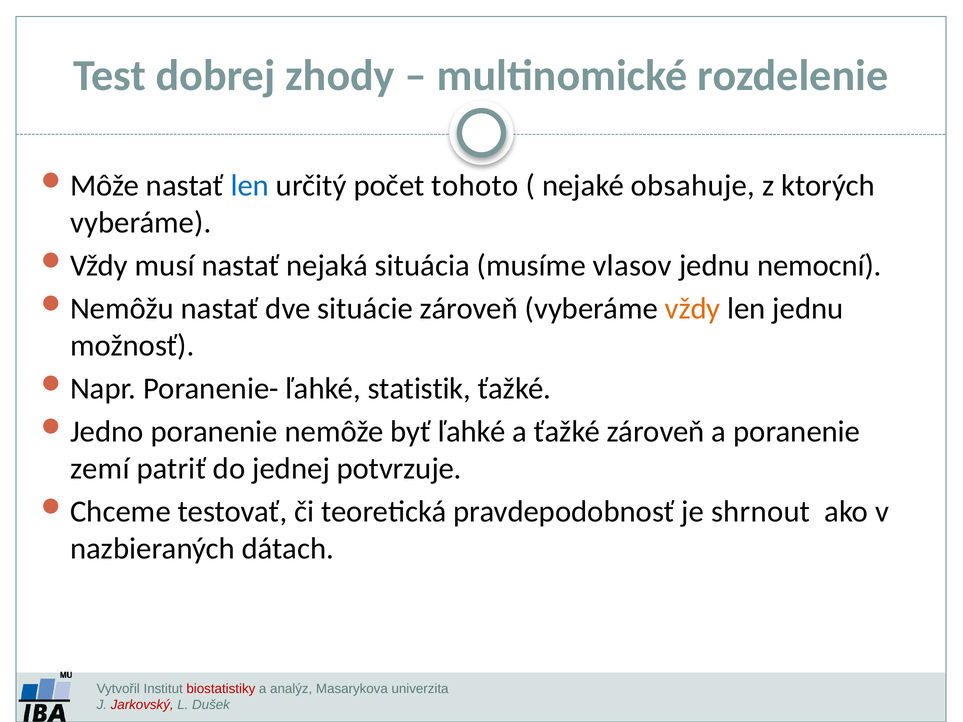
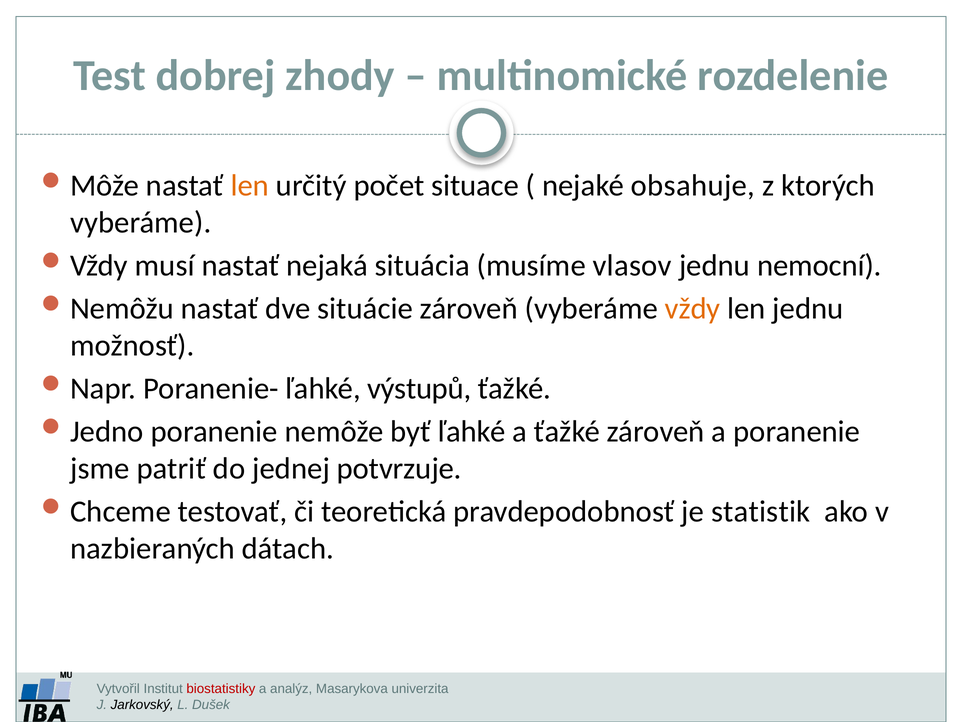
len colour: blue -> orange (250, 186)
tohoto: tohoto -> situace (475, 186)
statistik: statistik -> výstupů (419, 389)
zemí: zemí -> jsme (100, 469)
shrnout: shrnout -> statistik (761, 512)
Jarkovský colour: red -> black (142, 705)
